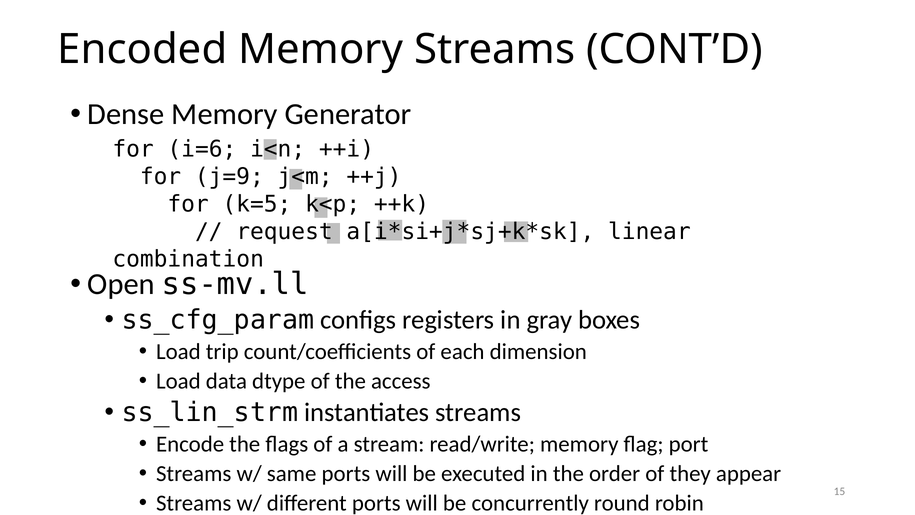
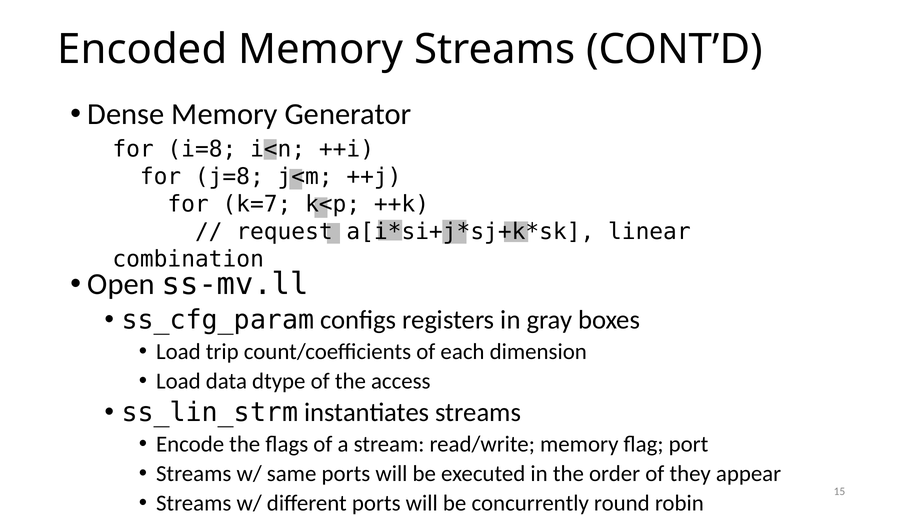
i=6: i=6 -> i=8 (202, 149)
j=9: j=9 -> j=8 (229, 177)
k=5: k=5 -> k=7 (257, 204)
